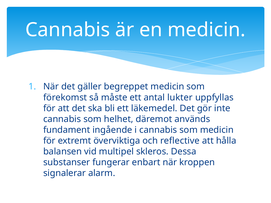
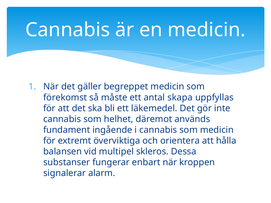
lukter: lukter -> skapa (180, 98)
reflective: reflective -> orientera (180, 141)
